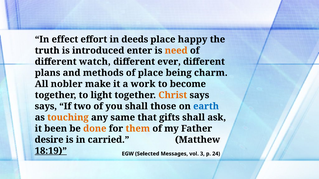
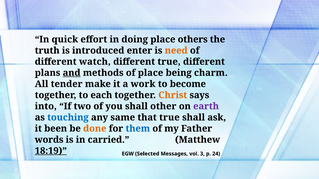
effect: effect -> quick (65, 39)
deeds: deeds -> doing (135, 39)
happy: happy -> others (193, 39)
different ever: ever -> true (169, 62)
and underline: none -> present (72, 73)
nobler: nobler -> tender (67, 84)
light: light -> each (101, 95)
says: says -> into (46, 106)
those: those -> other (163, 106)
earth colour: blue -> purple (206, 106)
touching colour: orange -> blue (68, 118)
that gifts: gifts -> true (169, 118)
them colour: orange -> blue (138, 129)
desire: desire -> words (49, 140)
